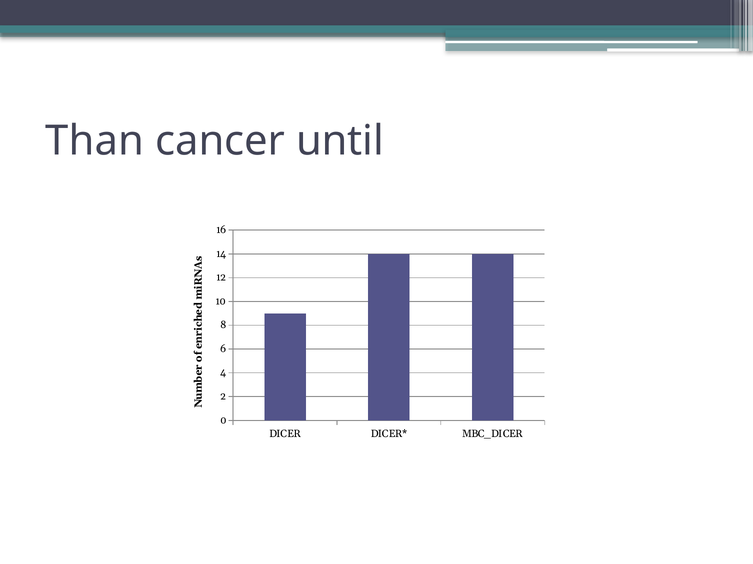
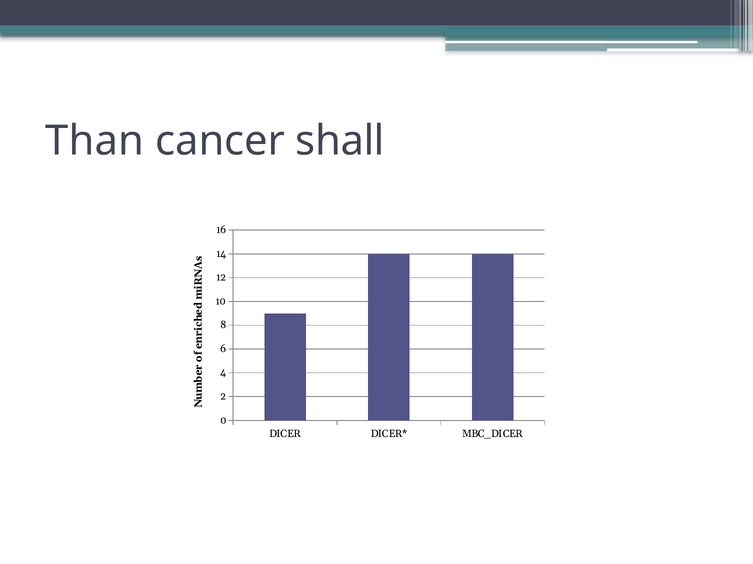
until: until -> shall (340, 141)
